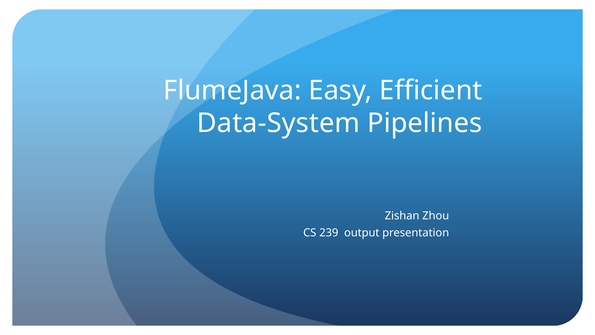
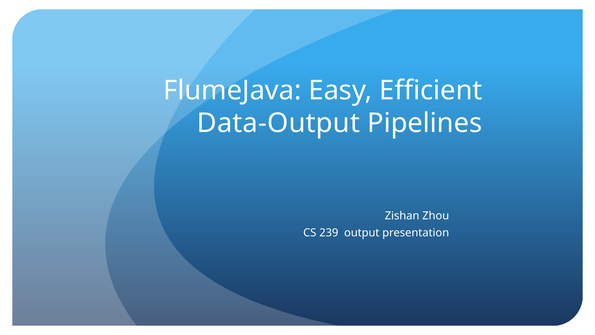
Data-System: Data-System -> Data-Output (278, 123)
